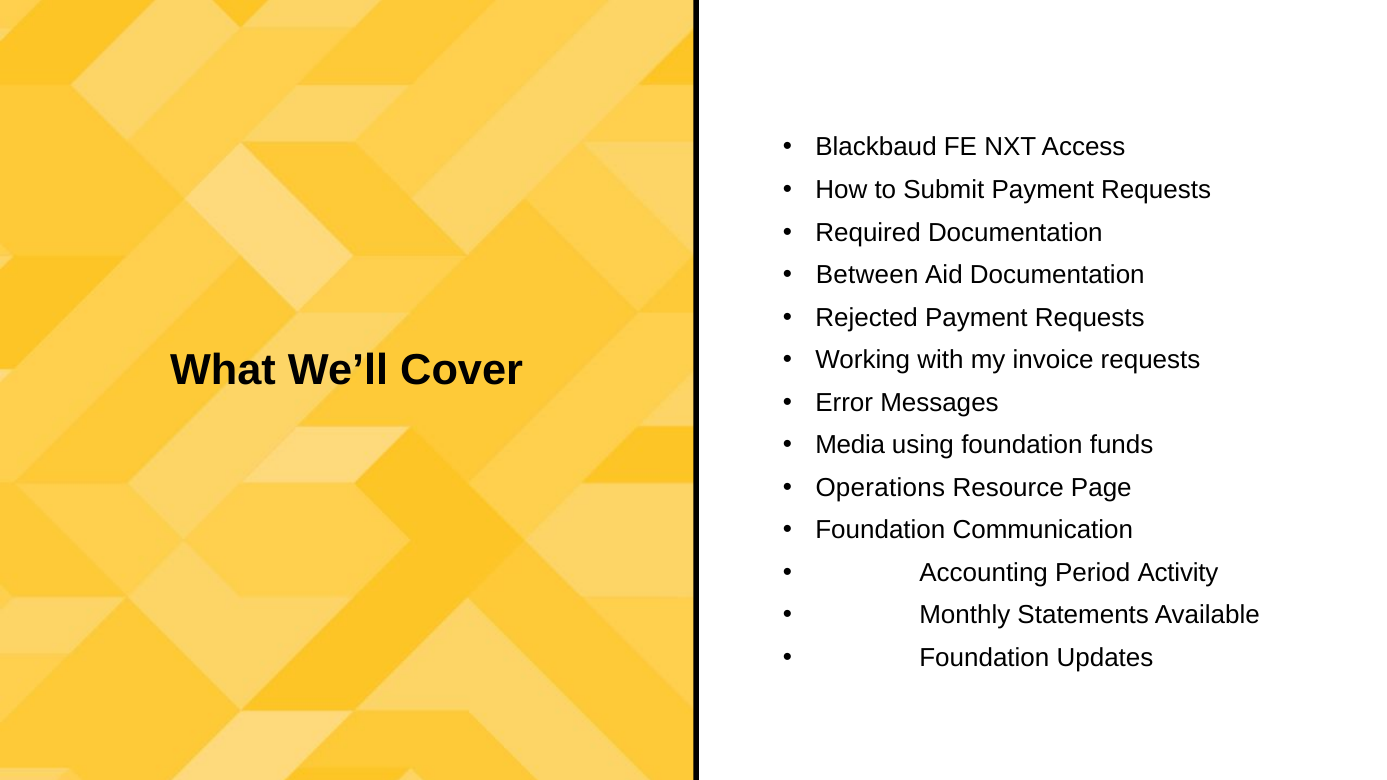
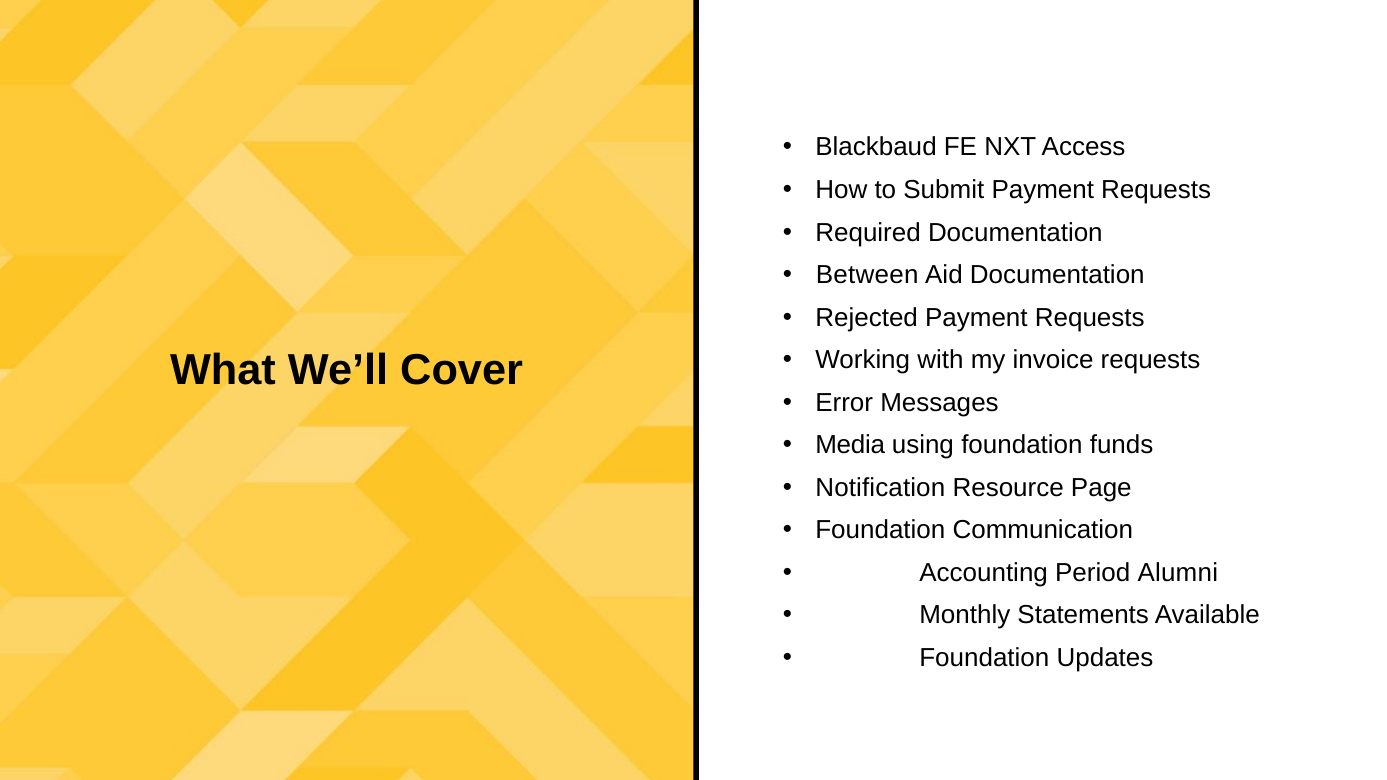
Operations: Operations -> Notification (880, 488)
Activity: Activity -> Alumni (1178, 573)
